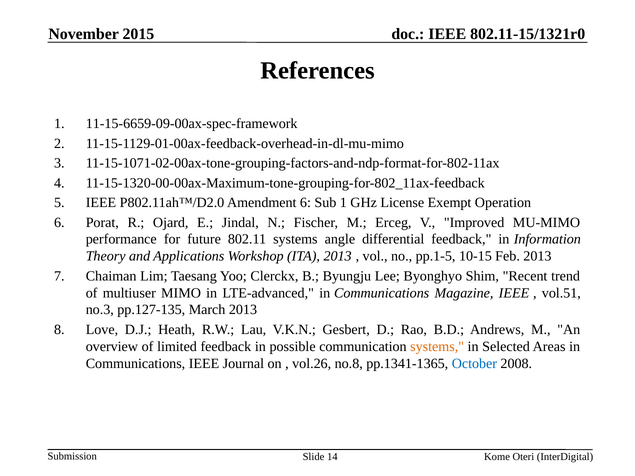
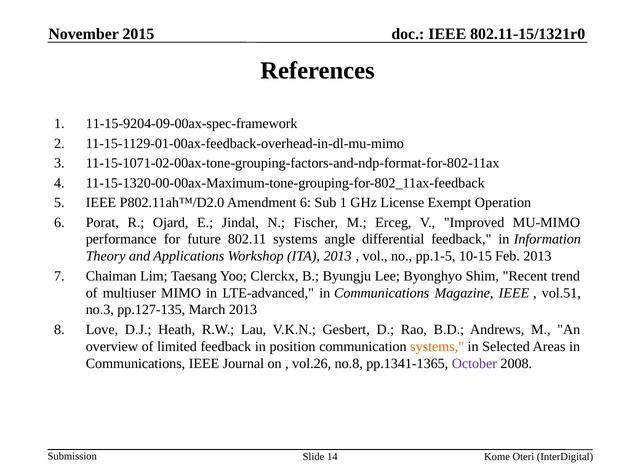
11-15-6659-09-00ax-spec-framework: 11-15-6659-09-00ax-spec-framework -> 11-15-9204-09-00ax-spec-framework (192, 124)
possible: possible -> position (293, 347)
October colour: blue -> purple (474, 364)
